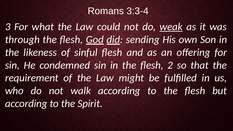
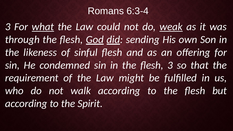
3:3-4: 3:3-4 -> 6:3-4 (138, 11)
what underline: none -> present (43, 27)
flesh 2: 2 -> 3 (170, 65)
